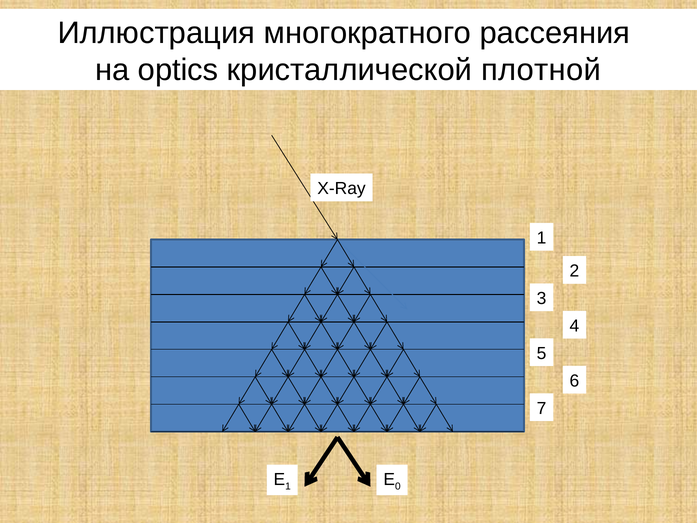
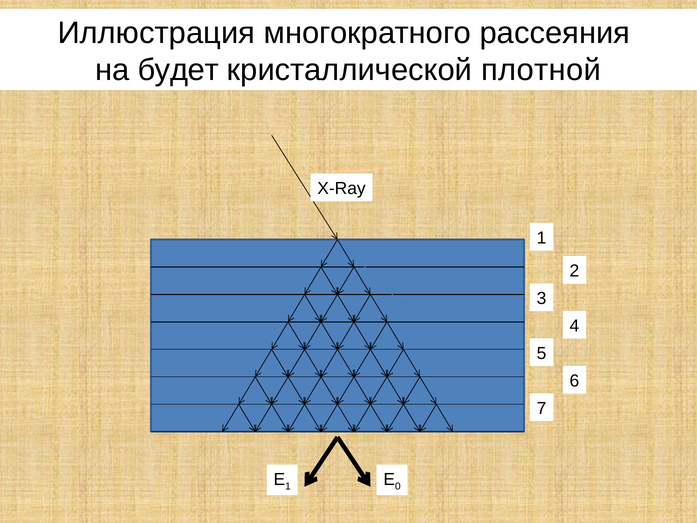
optics: optics -> будет (178, 70)
